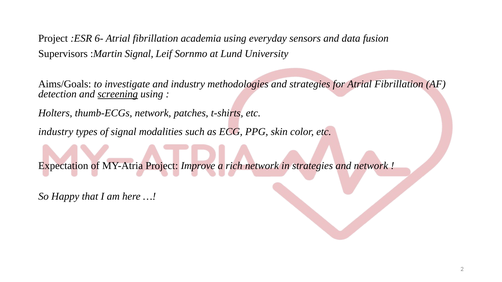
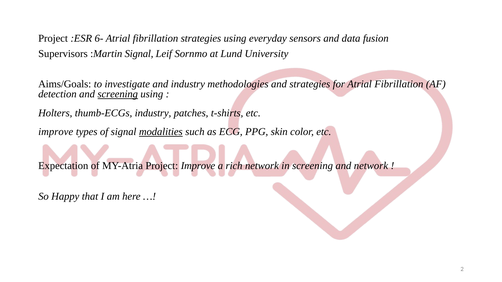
fibrillation academia: academia -> strategies (201, 38)
thumb-ECGs network: network -> industry (153, 113)
industry: industry -> improve (56, 132)
modalities underline: none -> present (161, 132)
in strategies: strategies -> screening (313, 166)
